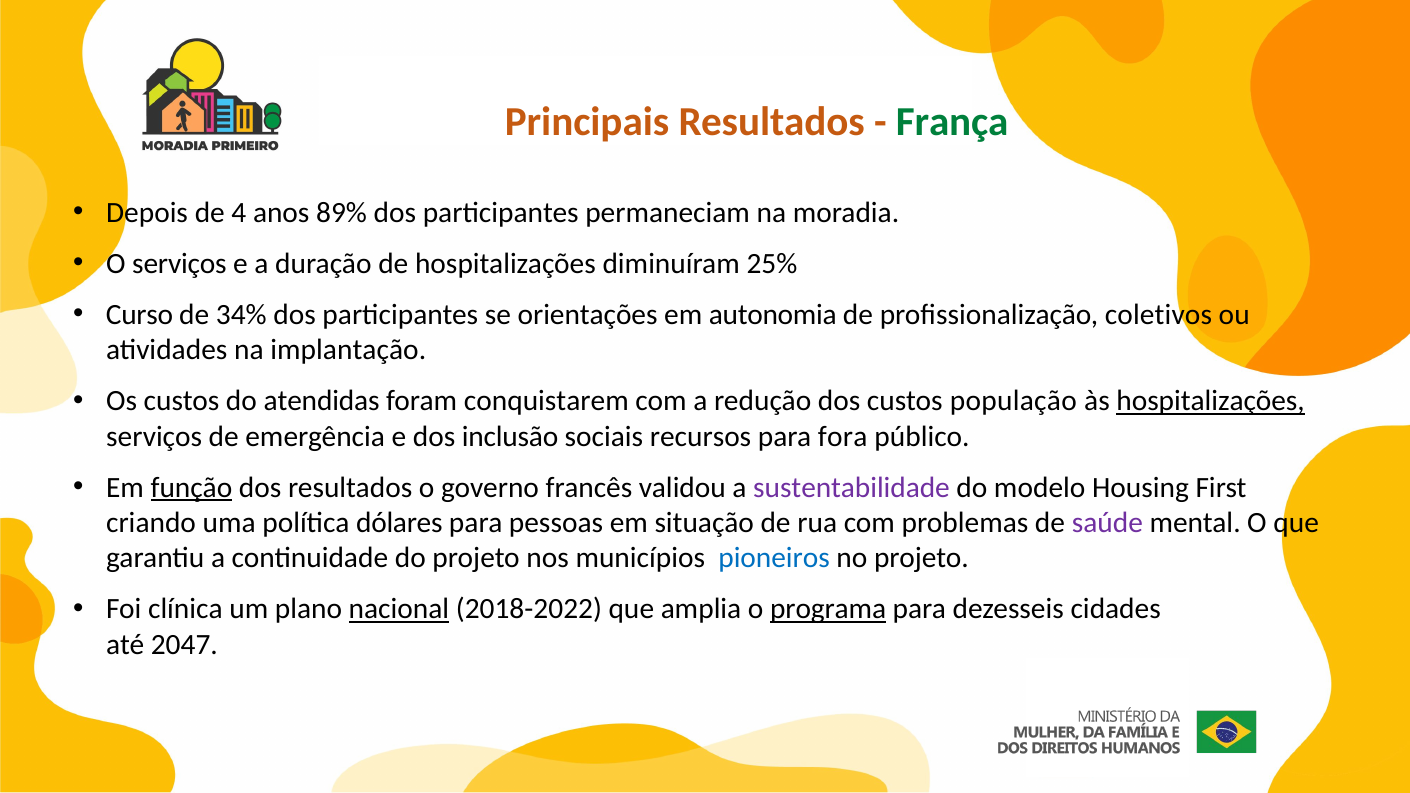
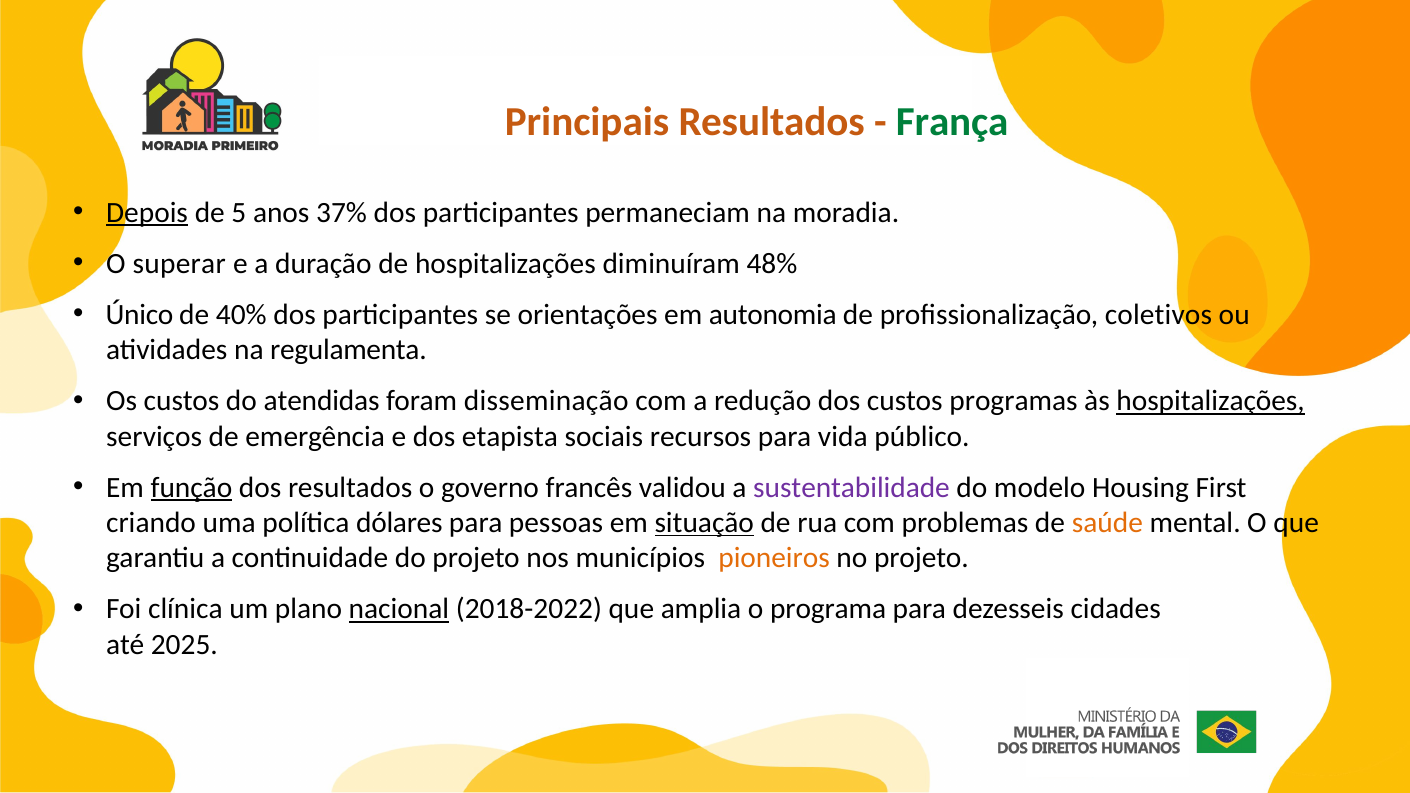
Depois underline: none -> present (147, 212)
4: 4 -> 5 (239, 212)
89%: 89% -> 37% (342, 212)
O serviços: serviços -> superar (179, 264)
25%: 25% -> 48% (772, 264)
Curso: Curso -> Único (140, 315)
34%: 34% -> 40% (241, 315)
implantação: implantação -> regulamenta (348, 350)
conquistarem: conquistarem -> disseminação (546, 401)
população: população -> programas (1013, 401)
inclusão: inclusão -> etapista (510, 437)
fora: fora -> vida (843, 437)
situação underline: none -> present (704, 523)
saúde colour: purple -> orange (1107, 523)
pioneiros colour: blue -> orange (774, 558)
programa underline: present -> none (828, 609)
2047: 2047 -> 2025 (184, 645)
